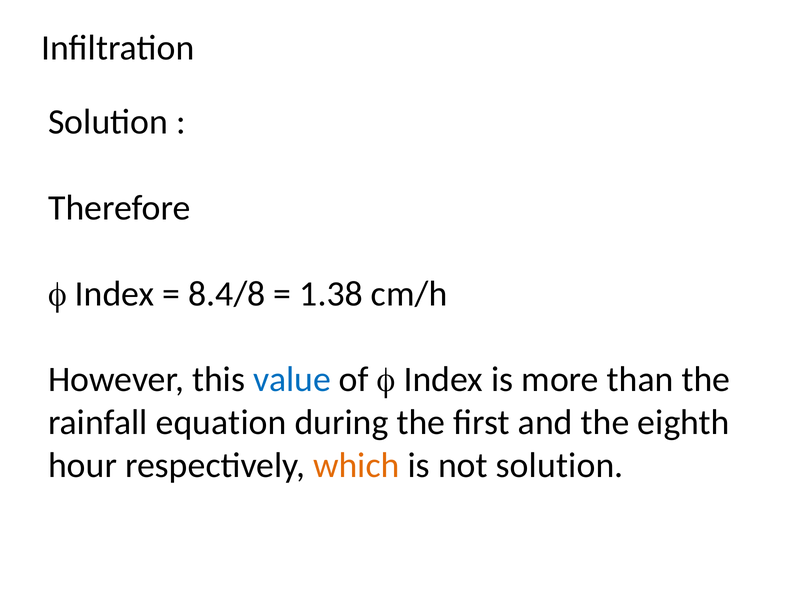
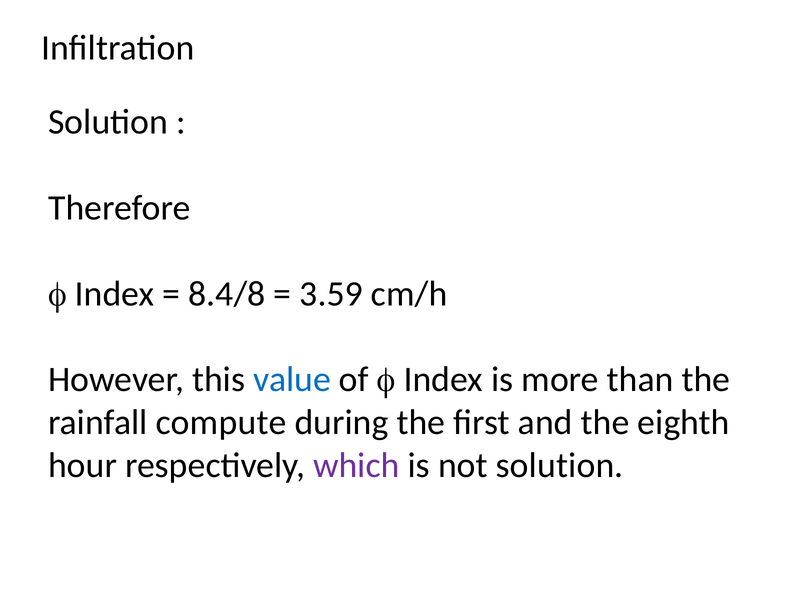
1.38: 1.38 -> 3.59 (331, 294)
equation: equation -> compute (221, 422)
which colour: orange -> purple (356, 465)
